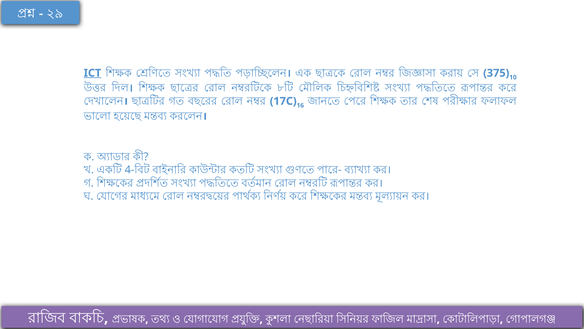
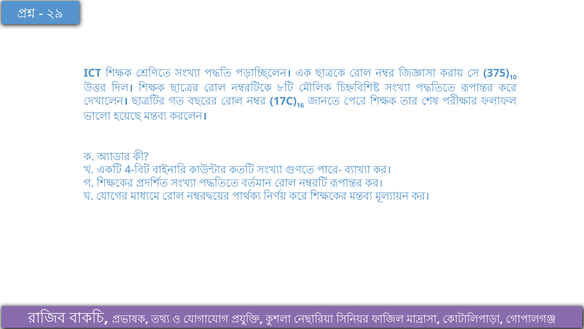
ICT underline: present -> none (92, 73)
